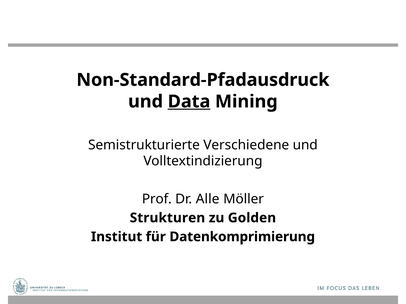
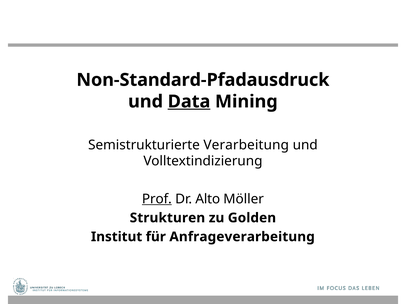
Verschiedene: Verschiedene -> Verarbeitung (246, 145)
Prof underline: none -> present (157, 199)
Alle: Alle -> Alto (208, 199)
Datenkomprimierung: Datenkomprimierung -> Anfrageverarbeitung (242, 237)
